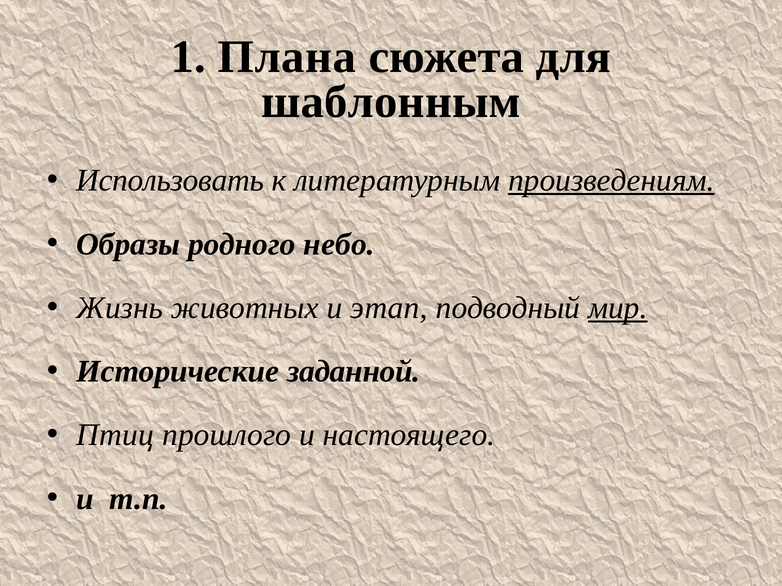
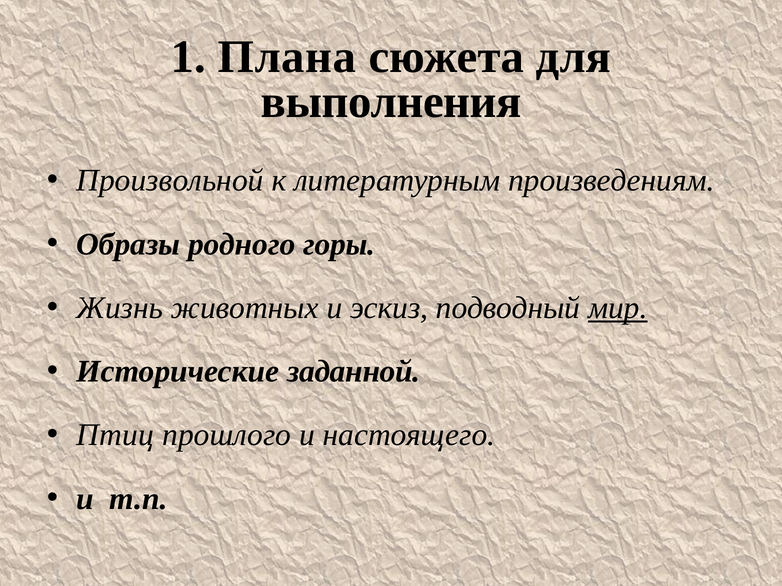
шаблонным: шаблонным -> выполнения (391, 102)
Использовать: Использовать -> Произвольной (170, 181)
произведениям underline: present -> none (611, 181)
небо: небо -> горы (339, 244)
этап: этап -> эскиз (389, 308)
